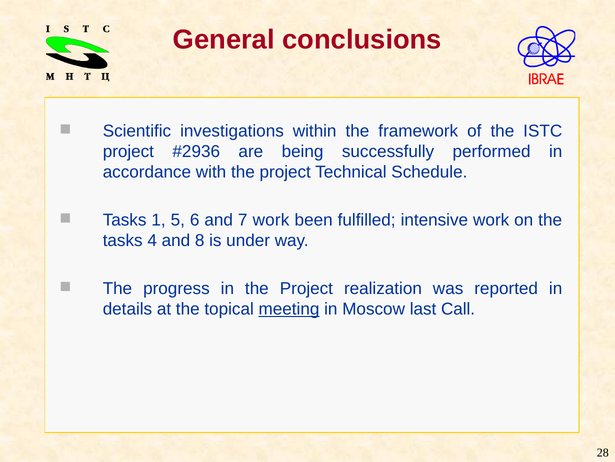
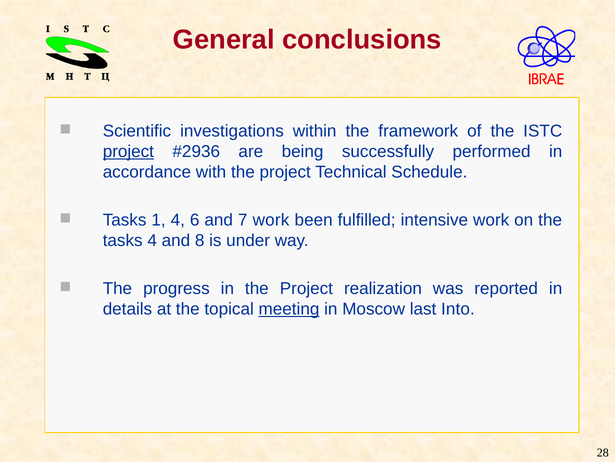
project underline: none -> present (128, 151)
1 5: 5 -> 4 (178, 220)
Call: Call -> Into (458, 309)
